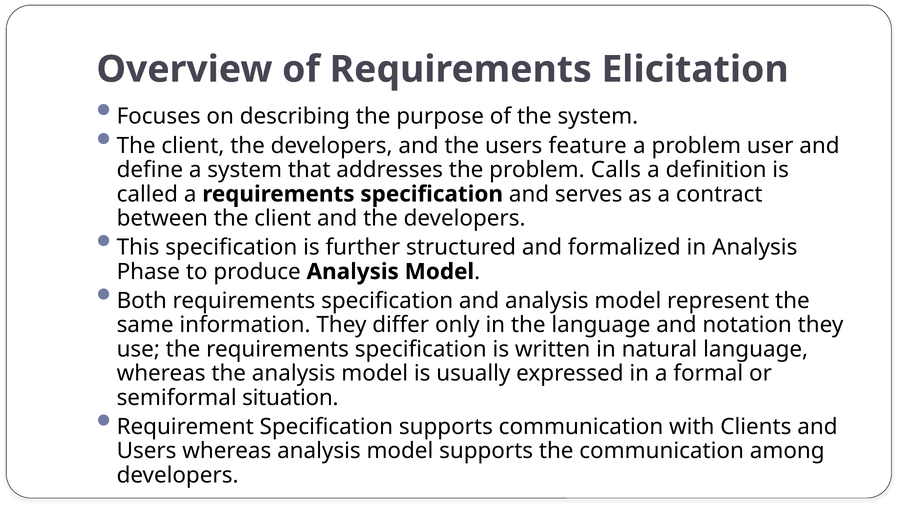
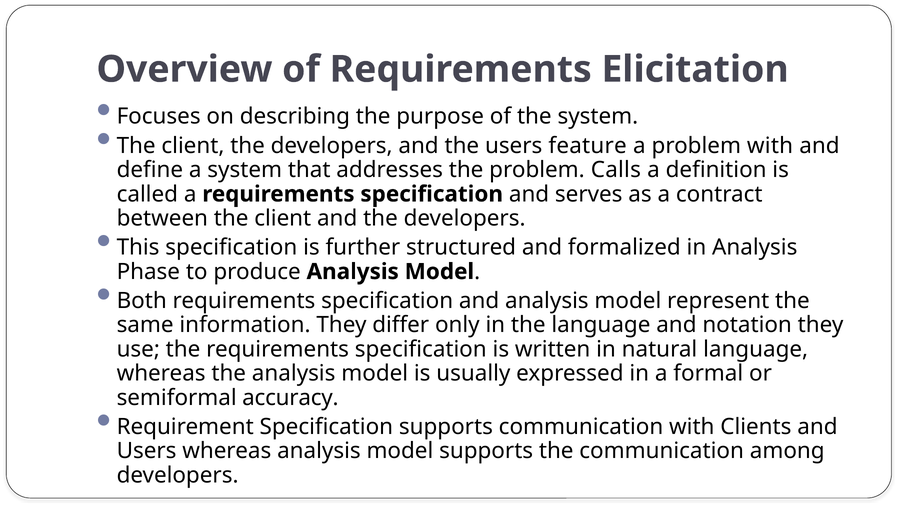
problem user: user -> with (770, 146)
situation: situation -> accuracy (290, 398)
